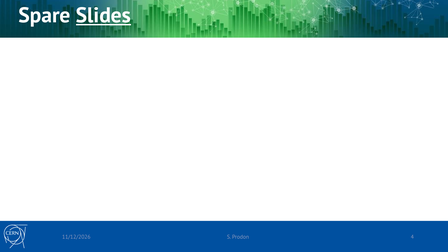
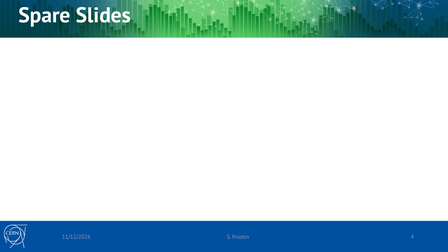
Slides underline: present -> none (103, 15)
